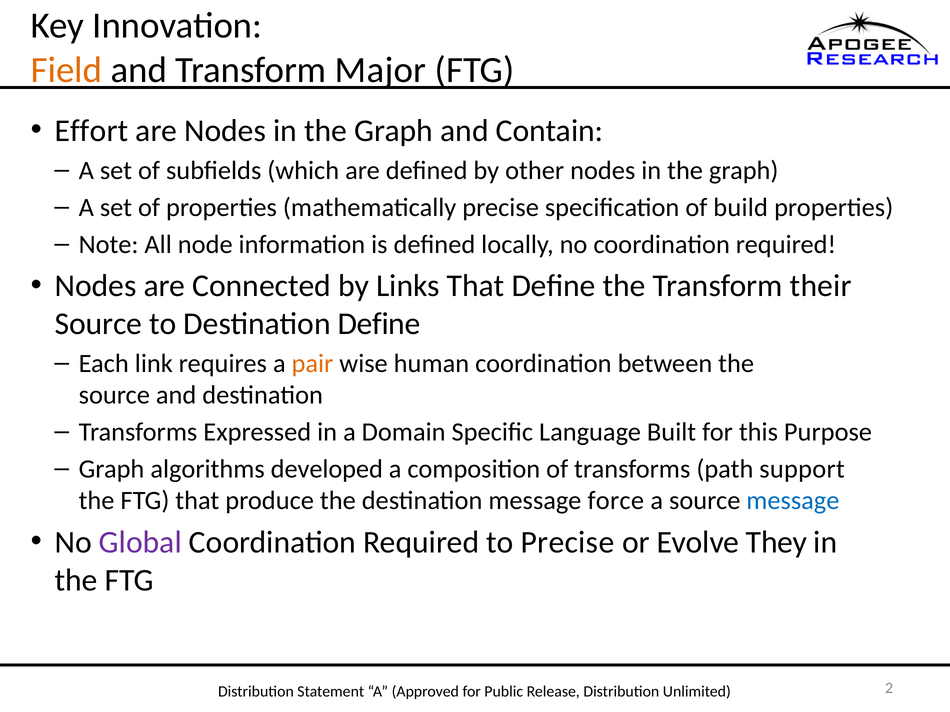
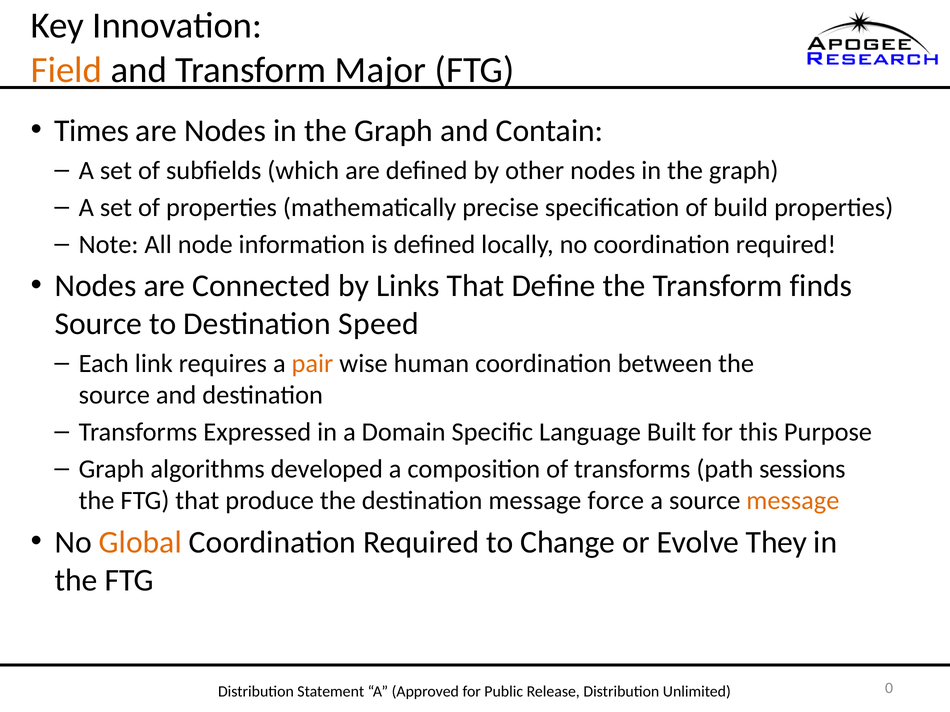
Effort: Effort -> Times (92, 131)
their: their -> finds (821, 286)
Destination Define: Define -> Speed (379, 324)
support: support -> sessions (802, 469)
message colour: blue -> orange (793, 501)
Global colour: purple -> orange (140, 543)
to Precise: Precise -> Change (568, 543)
2: 2 -> 0 (889, 689)
